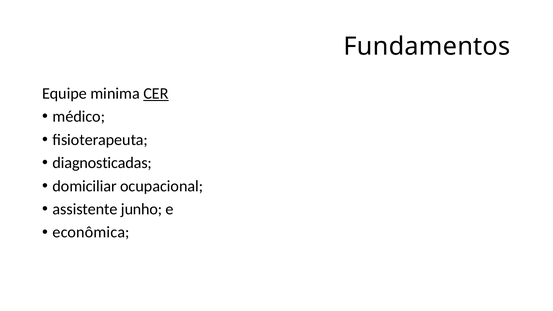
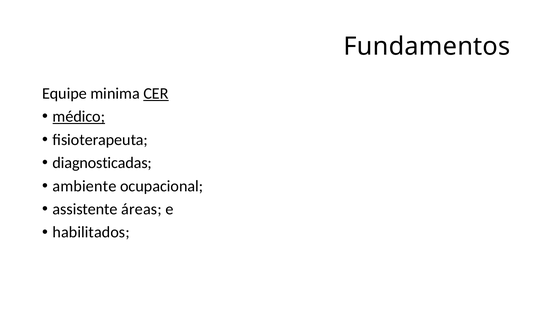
médico underline: none -> present (79, 117)
domiciliar: domiciliar -> ambiente (84, 186)
junho: junho -> áreas (141, 209)
econômica: econômica -> habilitados (91, 232)
